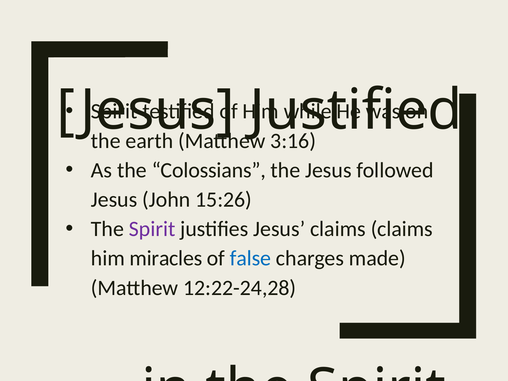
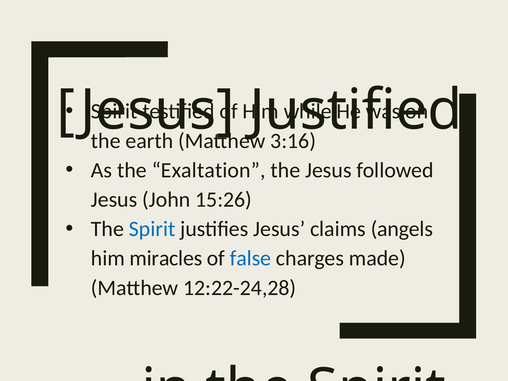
Colossians: Colossians -> Exaltation (209, 170)
Spirit colour: purple -> blue (152, 229)
claims claims: claims -> angels (402, 229)
